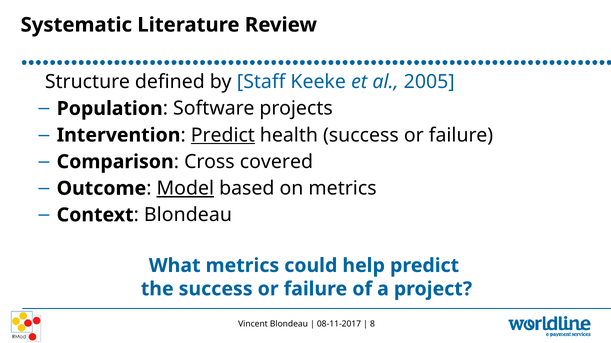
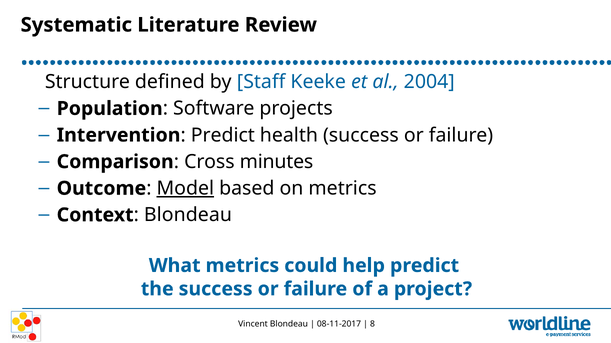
2005: 2005 -> 2004 (429, 82)
Predict underline: present -> none (223, 135)
covered: covered -> minutes (277, 162)
